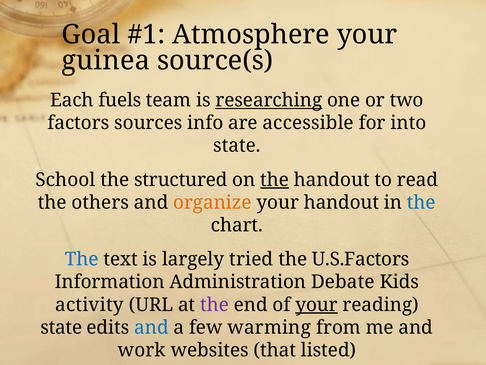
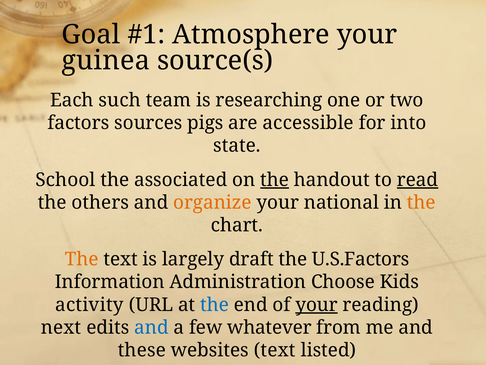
fuels: fuels -> such (120, 100)
researching underline: present -> none (269, 100)
info: info -> pigs (205, 123)
structured: structured -> associated (181, 180)
read underline: none -> present (418, 180)
your handout: handout -> national (341, 202)
the colour: blue -> orange (421, 202)
The colour: blue -> orange (82, 259)
tried: tried -> draft (251, 259)
Debate: Debate -> Choose (343, 282)
the colour: purple -> blue (215, 304)
state: state -> next (61, 327)
warming: warming -> whatever (269, 327)
work: work -> these (142, 350)
websites that: that -> text (275, 350)
